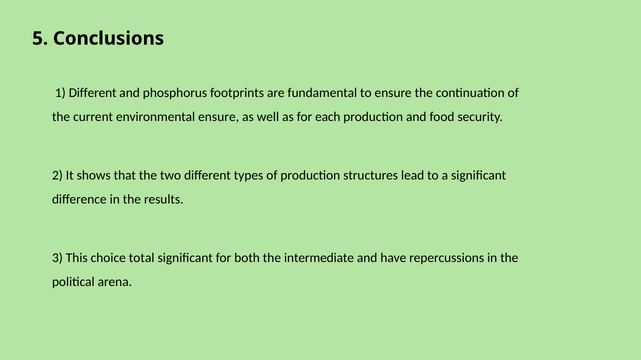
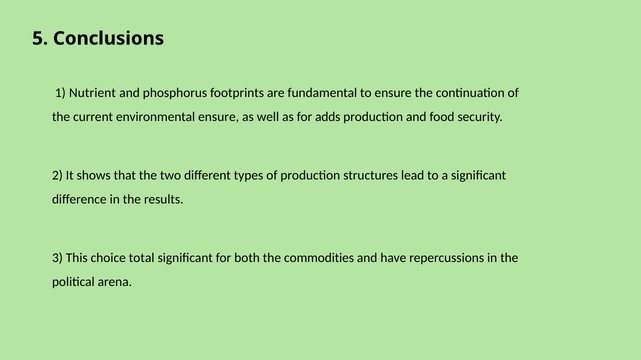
1 Different: Different -> Nutrient (93, 93)
each: each -> adds (328, 117)
intermediate: intermediate -> commodities (319, 258)
